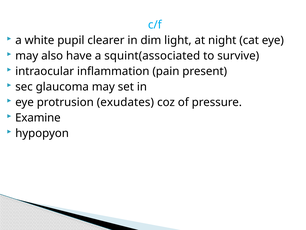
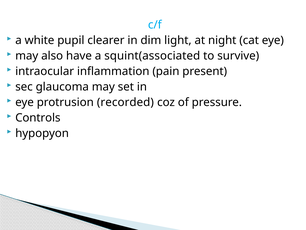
exudates: exudates -> recorded (125, 102)
Examine: Examine -> Controls (38, 118)
